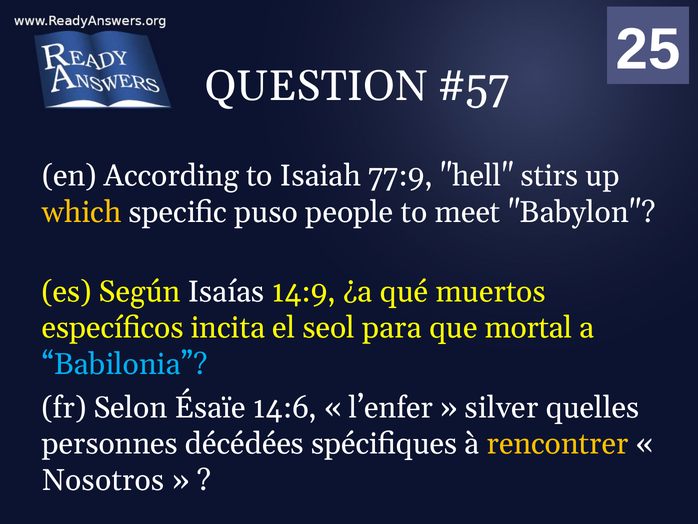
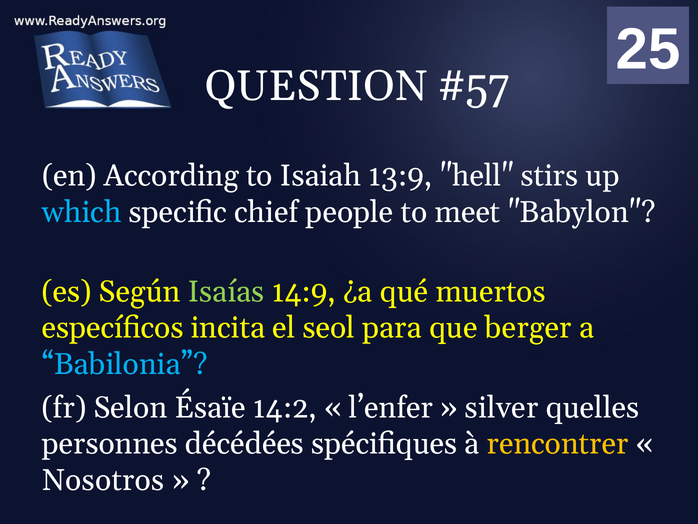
77:9: 77:9 -> 13:9 (400, 176)
which colour: yellow -> light blue (82, 212)
puso: puso -> chief (266, 212)
Isaías colour: white -> light green (226, 292)
mortal: mortal -> berger (528, 328)
14:6: 14:6 -> 14:2 (285, 407)
